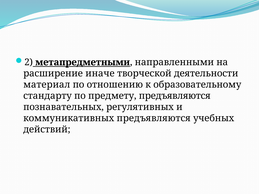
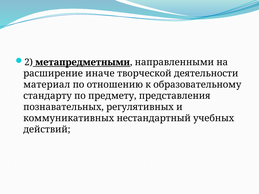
предмету предъявляются: предъявляются -> представления (175, 96)
коммуникативных предъявляются: предъявляются -> нестандартный (154, 118)
